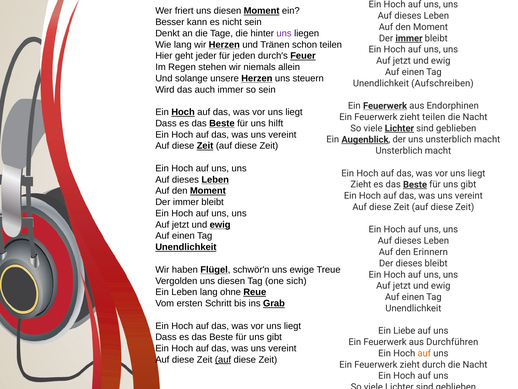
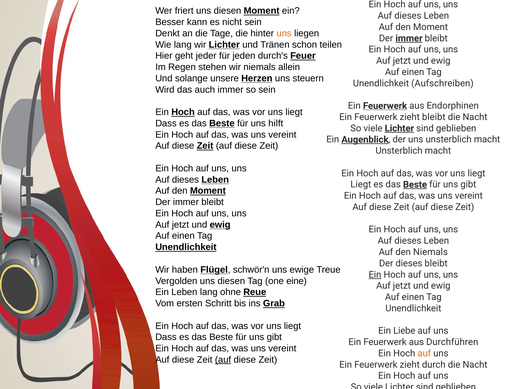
uns colour: purple -> orange (284, 33)
wir Herzen: Herzen -> Lichter (224, 45)
zieht teilen: teilen -> bleibt (434, 117)
Zieht: Zieht -> Liegt (361, 184)
den Erinnern: Erinnern -> Niemals (430, 252)
Ein underline: none -> present (375, 274)
sich: sich -> eine (297, 281)
